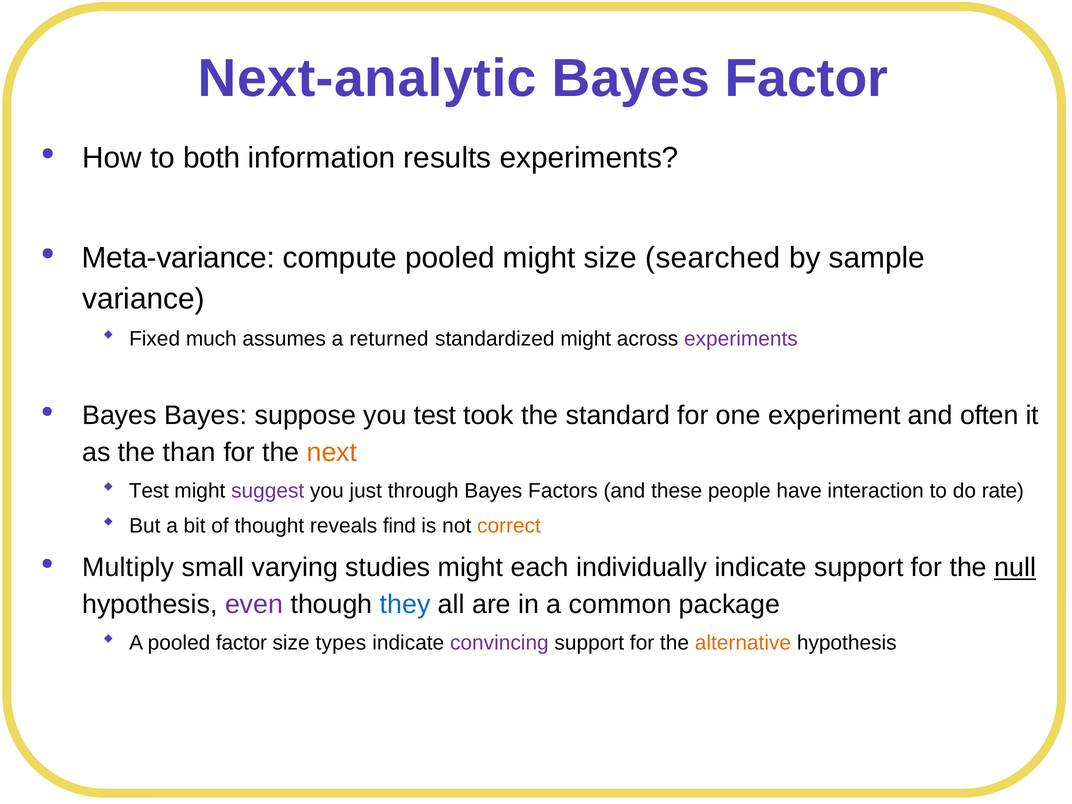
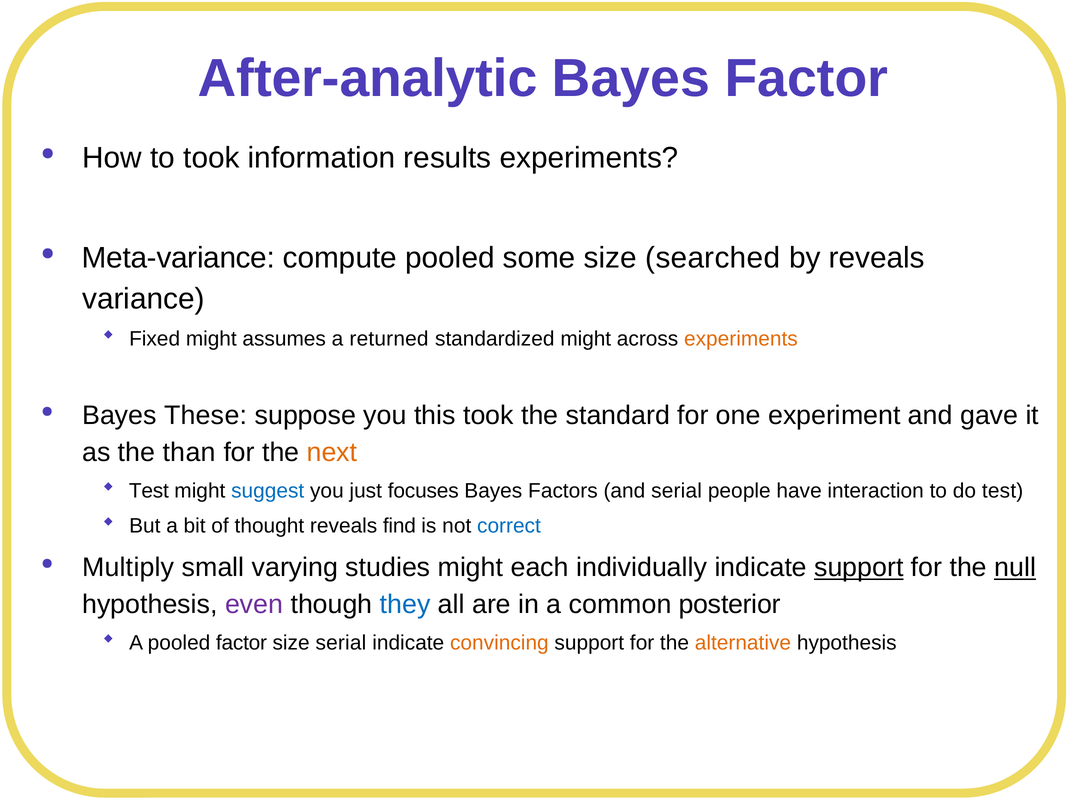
Next-analytic: Next-analytic -> After-analytic (368, 78)
to both: both -> took (211, 158)
pooled might: might -> some (539, 258)
by sample: sample -> reveals (877, 258)
Fixed much: much -> might (211, 339)
experiments colour: purple -> orange (741, 339)
Bayes Bayes: Bayes -> These (206, 416)
you test: test -> this (435, 416)
often: often -> gave (989, 416)
suggest colour: purple -> blue (268, 491)
through: through -> focuses (423, 491)
and these: these -> serial (677, 491)
do rate: rate -> test (1003, 491)
correct colour: orange -> blue (509, 526)
support underline: none -> present (859, 568)
package: package -> posterior (730, 605)
size types: types -> serial (341, 643)
convincing colour: purple -> orange (499, 643)
